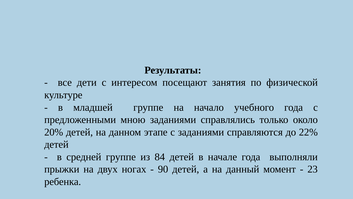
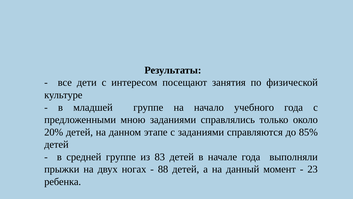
22%: 22% -> 85% (308, 132)
84: 84 -> 83 (160, 157)
90: 90 -> 88 (163, 169)
